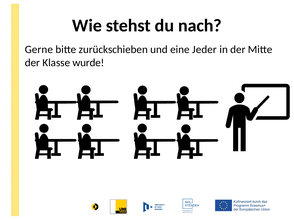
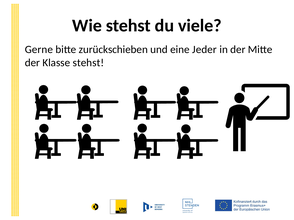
nach: nach -> viele (200, 26)
Klasse wurde: wurde -> stehst (88, 63)
